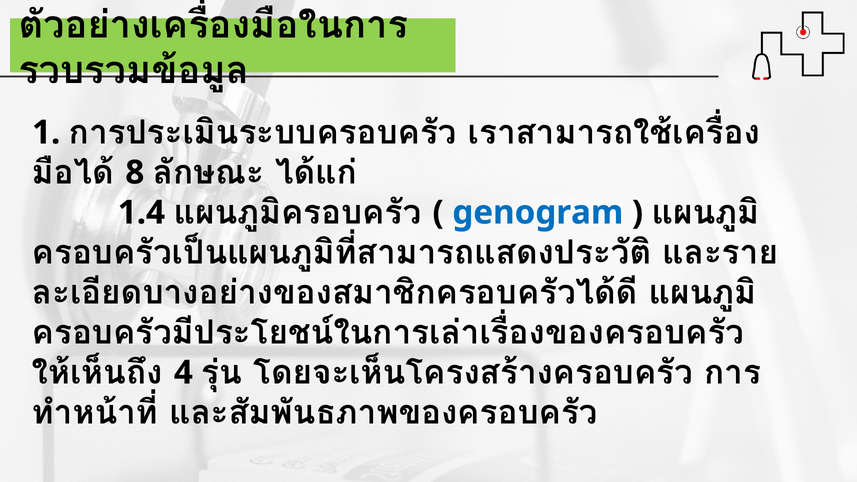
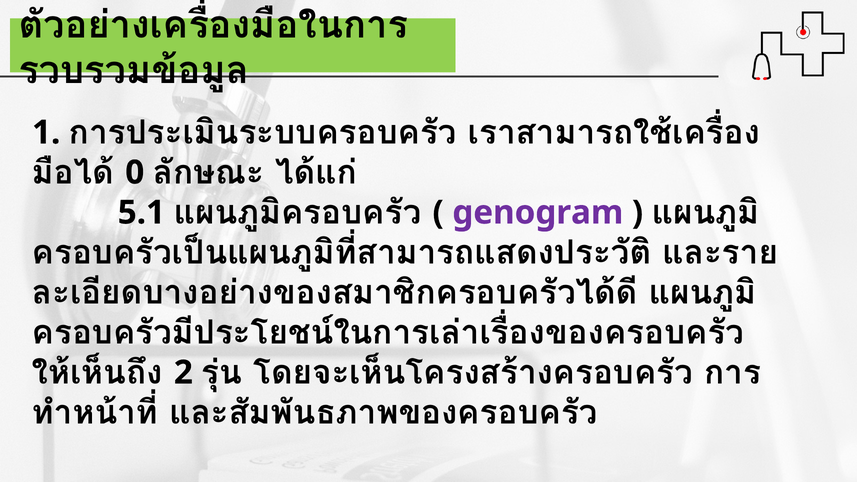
8: 8 -> 0 (135, 173)
1.4: 1.4 -> 5.1 (141, 213)
genogram colour: blue -> purple (538, 213)
4: 4 -> 2 (183, 373)
